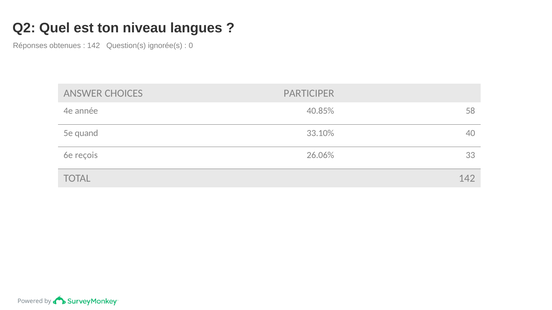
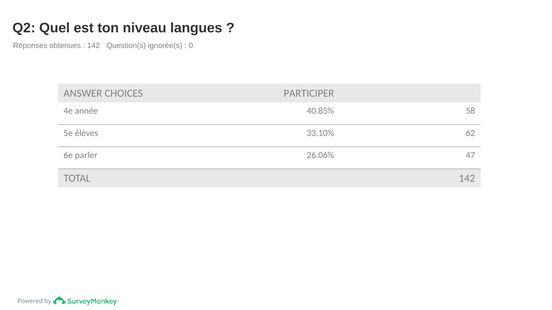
quand: quand -> élèves (86, 133)
40: 40 -> 62 (470, 133)
reçois: reçois -> parler (86, 155)
33: 33 -> 47 (470, 155)
